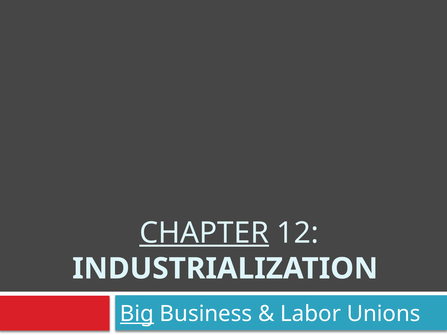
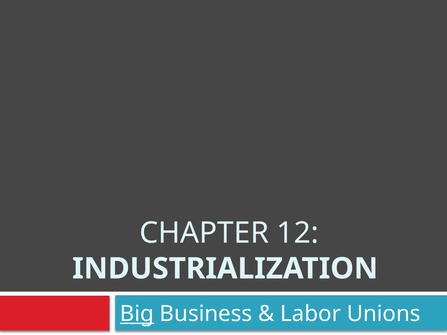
CHAPTER underline: present -> none (204, 233)
